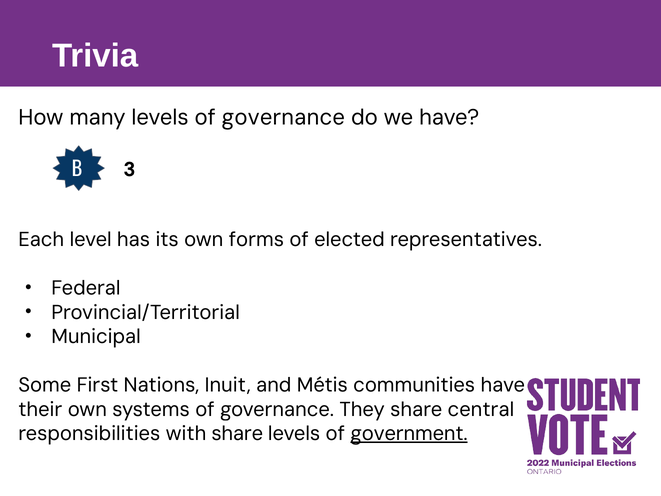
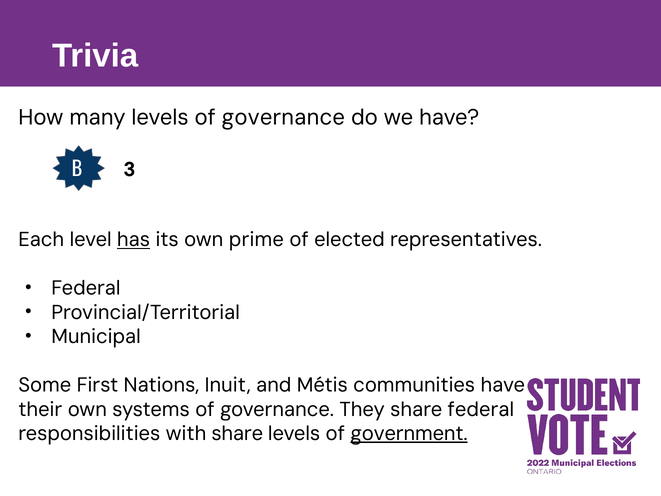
has underline: none -> present (134, 240)
forms: forms -> prime (256, 240)
central: central -> federal (481, 409)
